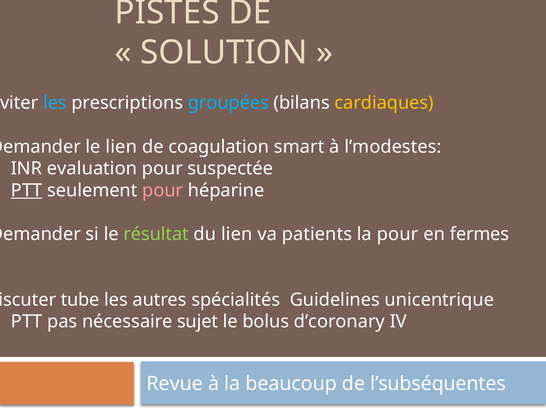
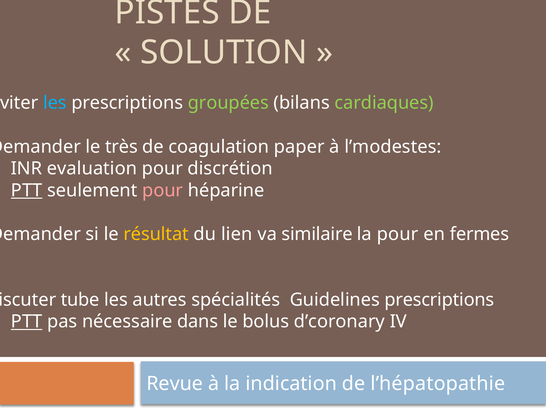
groupées colour: light blue -> light green (228, 103)
cardiaques colour: yellow -> light green (384, 103)
le lien: lien -> très (121, 146)
smart: smart -> paper (299, 146)
suspectée: suspectée -> discrétion (230, 168)
résultat colour: light green -> yellow (156, 234)
patients: patients -> similaire (317, 234)
Guidelines unicentrique: unicentrique -> prescriptions (439, 299)
PTT underline: none -> present (27, 321)
sujet: sujet -> dans (198, 321)
beaucoup: beaucoup -> indication (291, 383)
l’subséquentes: l’subséquentes -> l’hépatopathie (438, 383)
